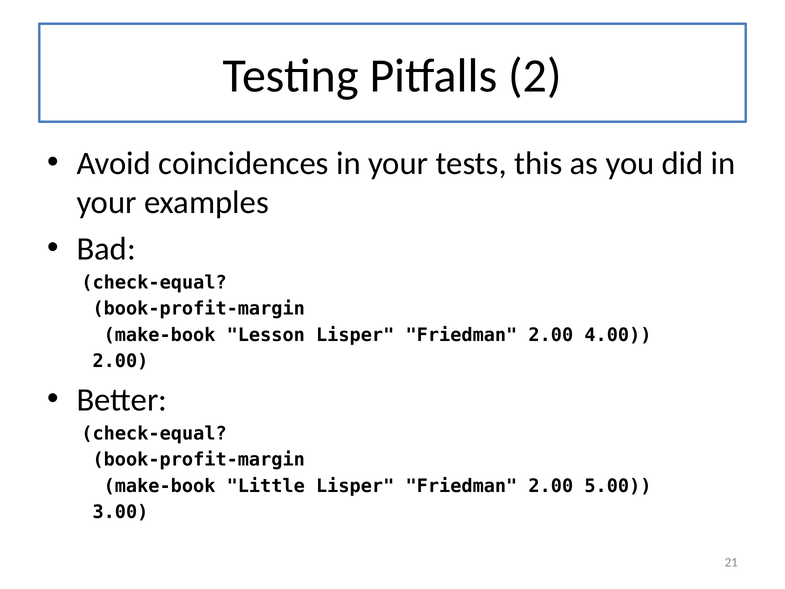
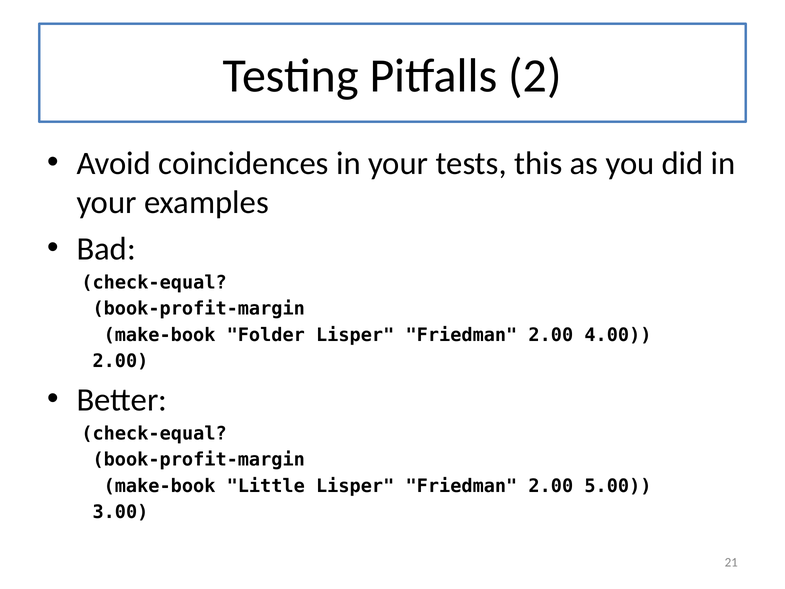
Lesson: Lesson -> Folder (266, 335)
